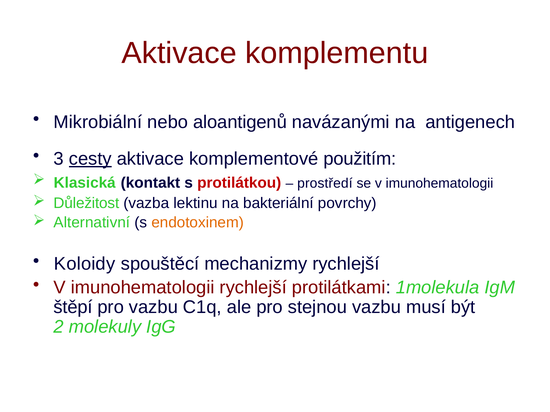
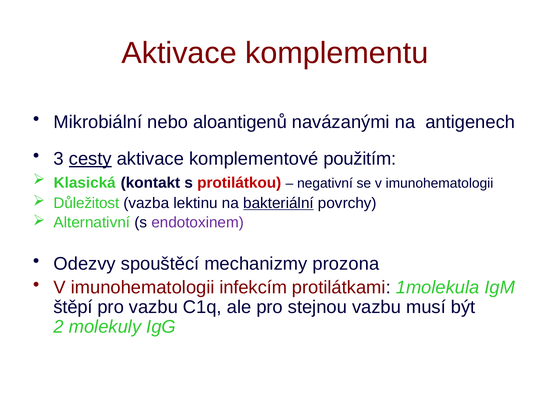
prostředí: prostředí -> negativní (325, 184)
bakteriální underline: none -> present (278, 203)
endotoxinem colour: orange -> purple (198, 223)
Koloidy: Koloidy -> Odezvy (85, 264)
mechanizmy rychlejší: rychlejší -> prozona (346, 264)
imunohematologii rychlejší: rychlejší -> infekcím (253, 288)
